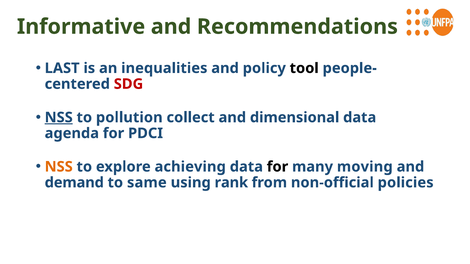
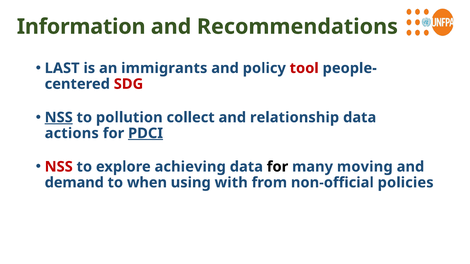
Informative: Informative -> Information (81, 27)
inequalities: inequalities -> immigrants (164, 68)
tool colour: black -> red (304, 68)
dimensional: dimensional -> relationship (295, 118)
agenda: agenda -> actions (72, 133)
PDCI underline: none -> present (146, 133)
NSS colour: orange -> red (59, 167)
same: same -> when (147, 183)
rank: rank -> with (231, 183)
